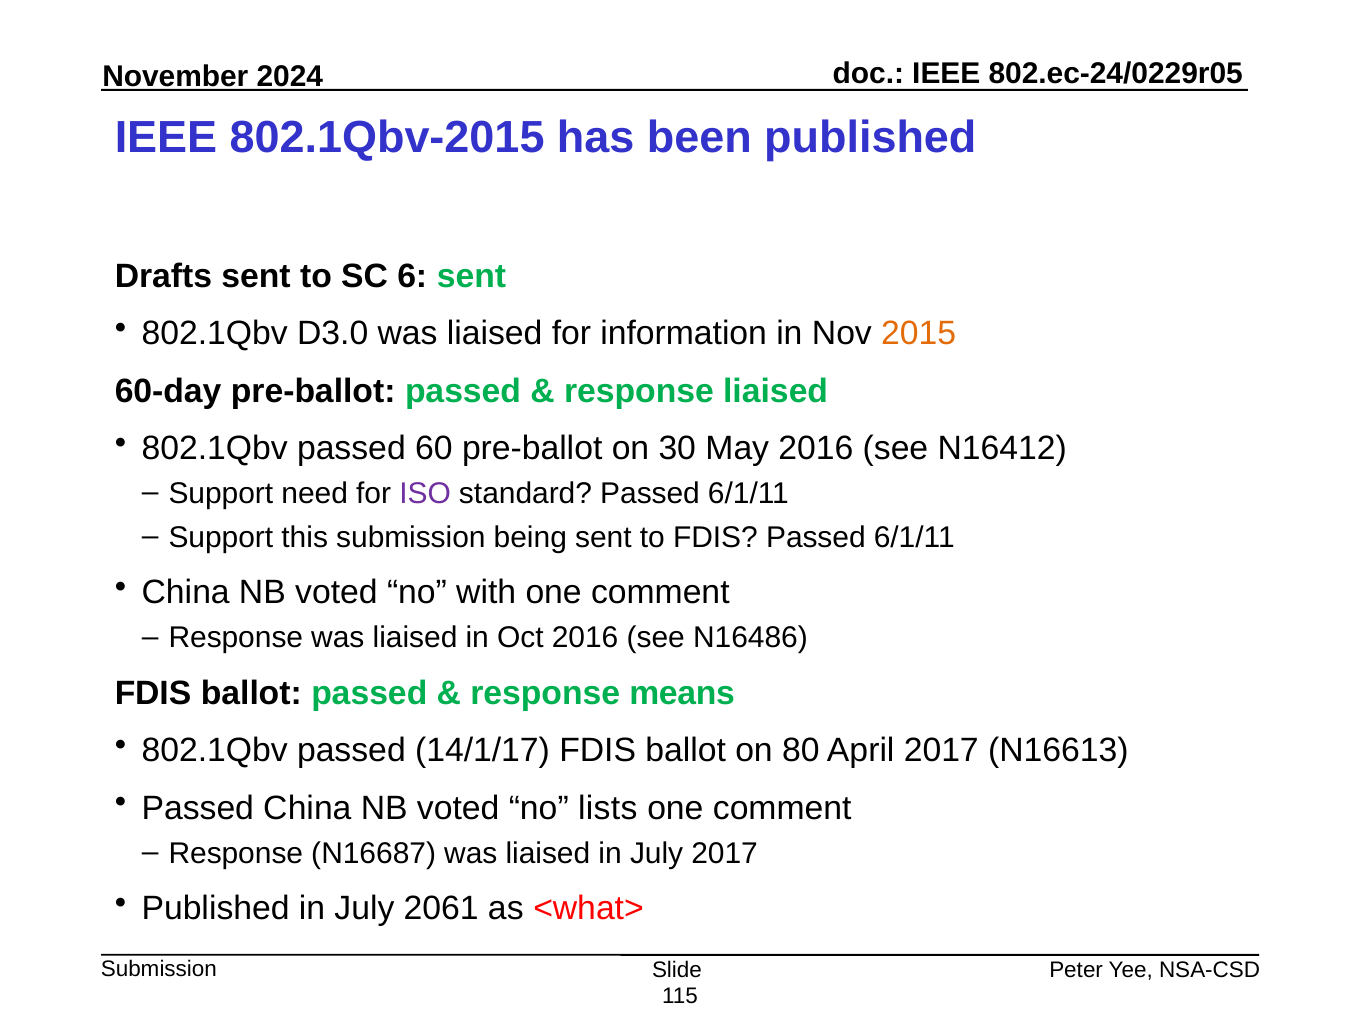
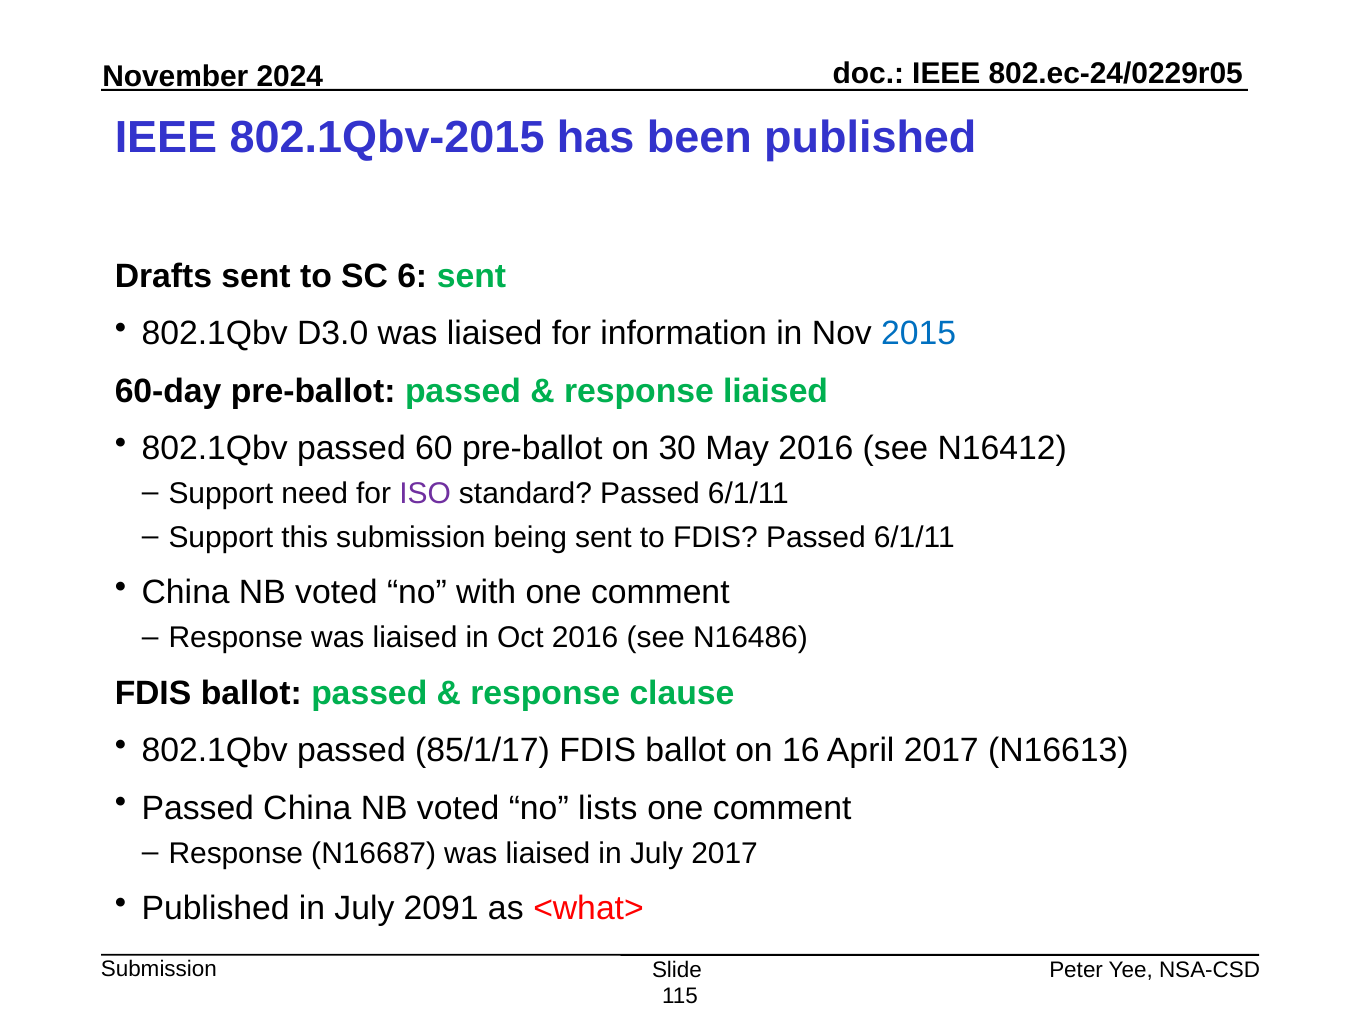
2015 colour: orange -> blue (919, 334)
means: means -> clause (682, 694)
14/1/17: 14/1/17 -> 85/1/17 (482, 751)
80: 80 -> 16 (801, 751)
2061: 2061 -> 2091 (441, 909)
